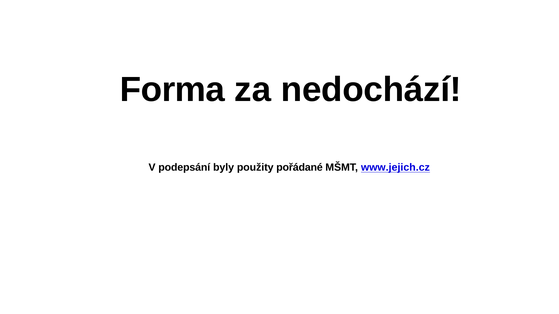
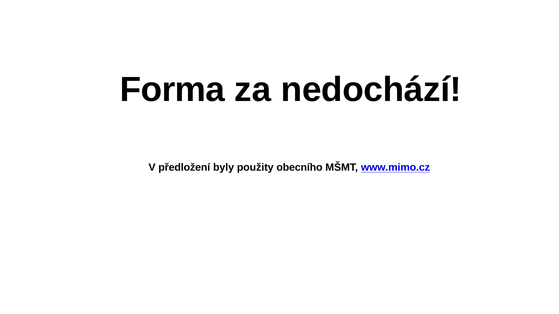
podepsání: podepsání -> předložení (184, 168)
pořádané: pořádané -> obecního (300, 168)
www.jejich.cz: www.jejich.cz -> www.mimo.cz (396, 168)
